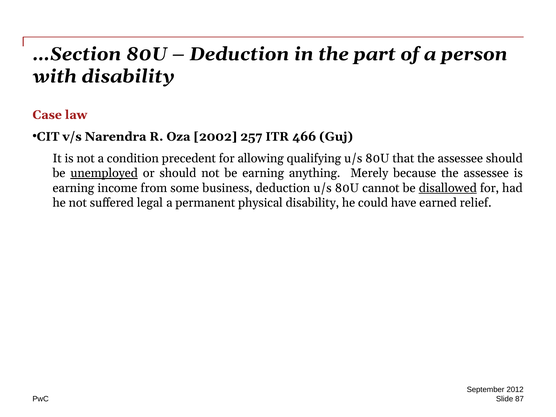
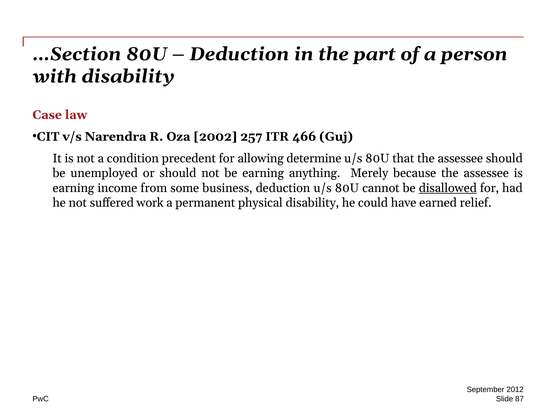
qualifying: qualifying -> determine (314, 158)
unemployed underline: present -> none (104, 173)
legal: legal -> work (150, 203)
